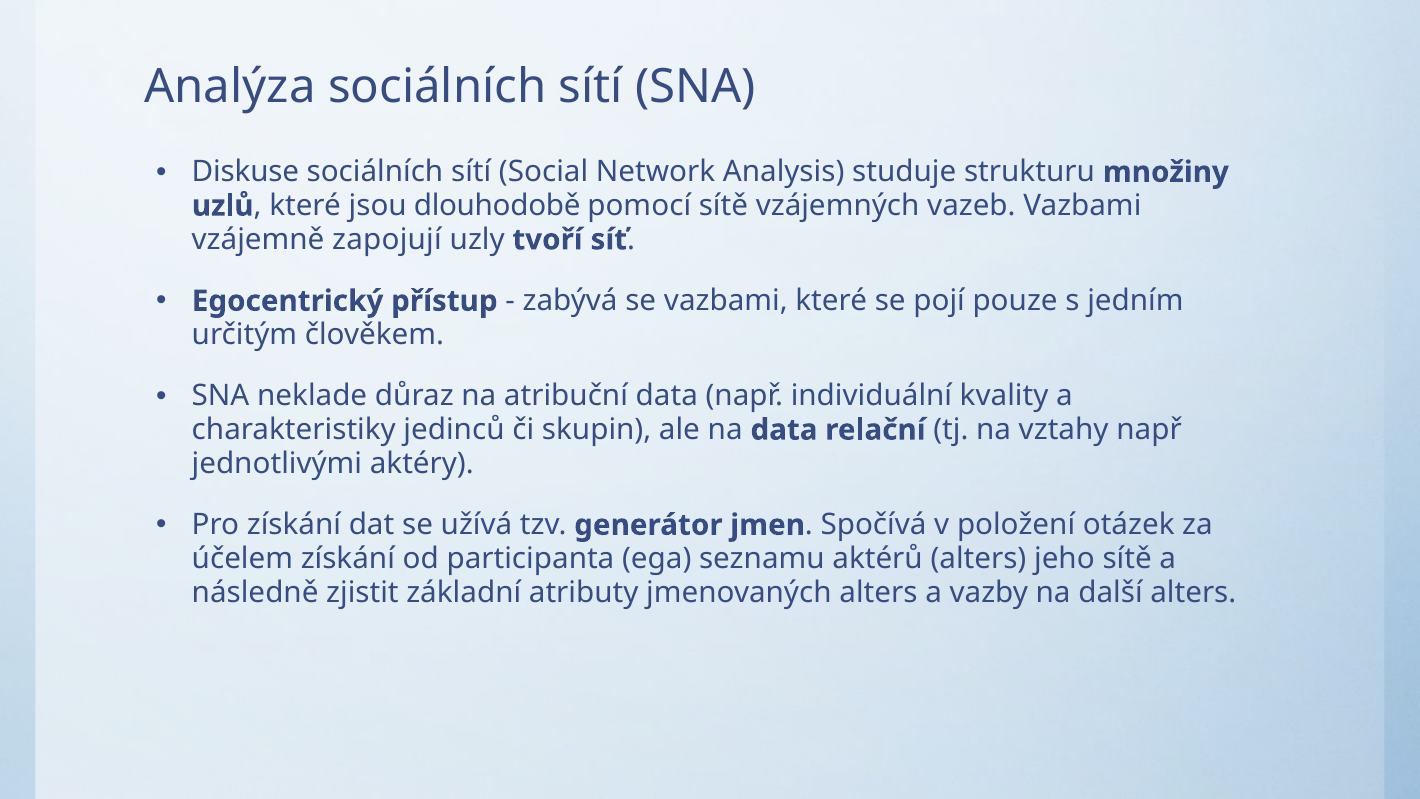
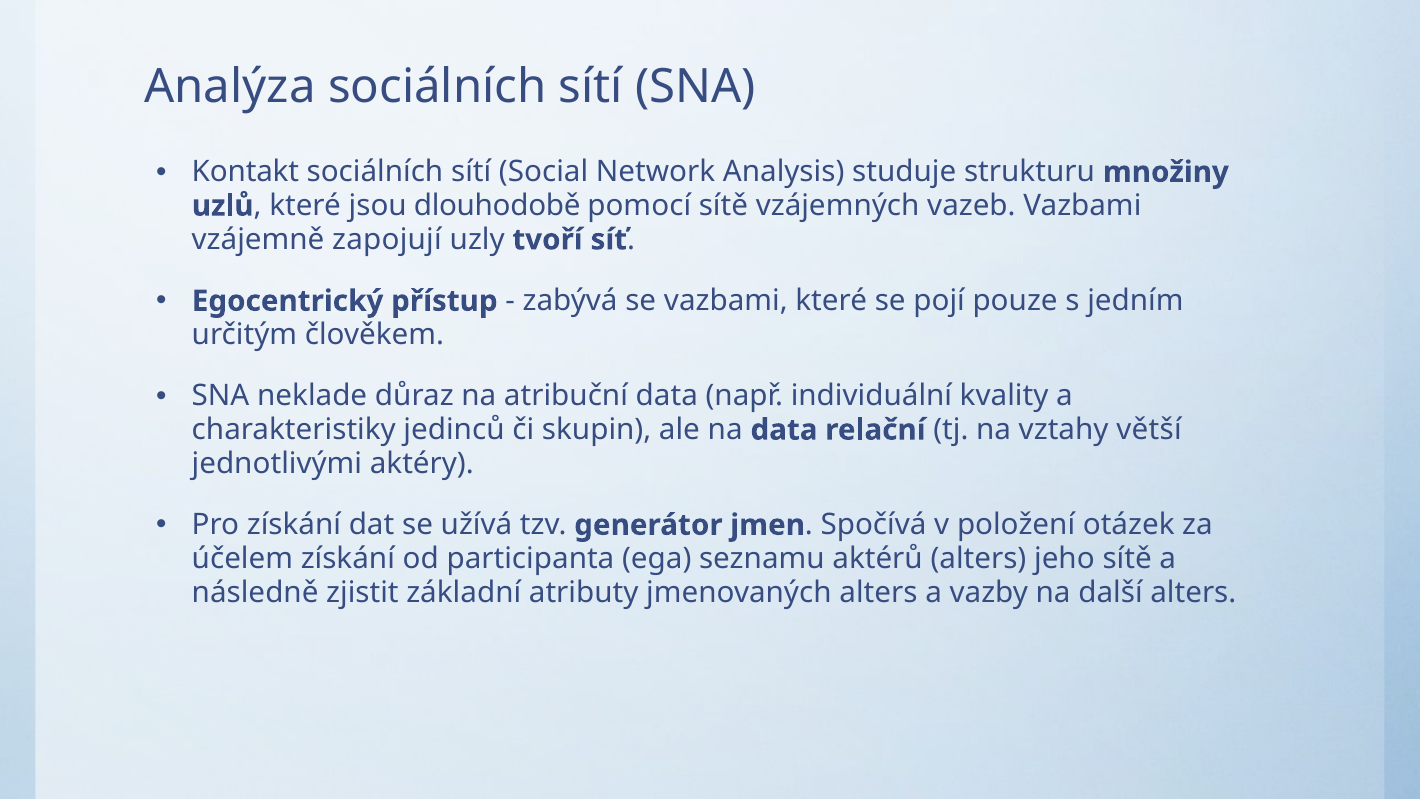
Diskuse: Diskuse -> Kontakt (245, 172)
vztahy např: např -> větší (1149, 430)
